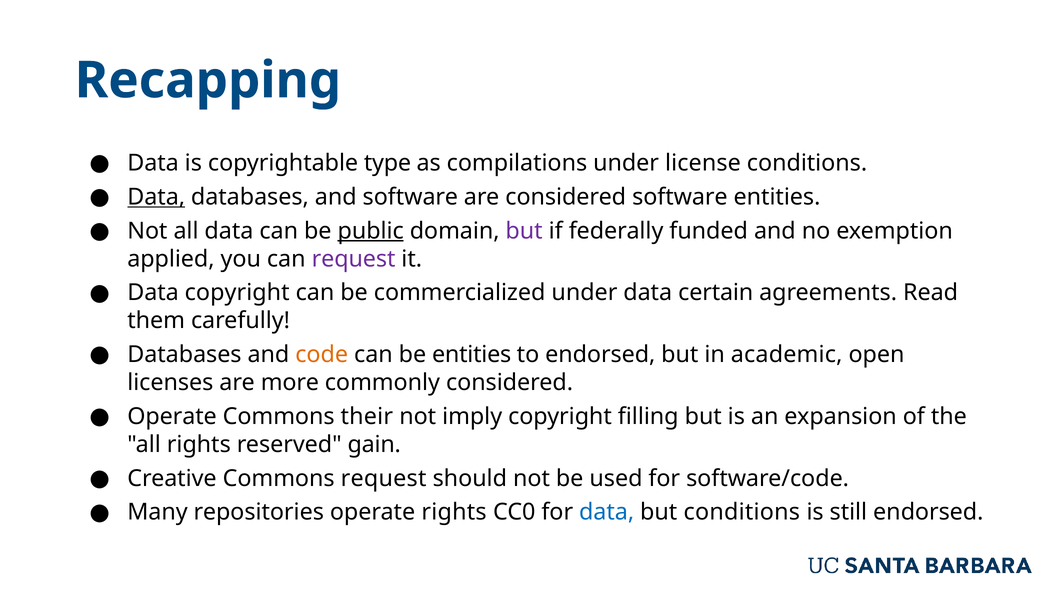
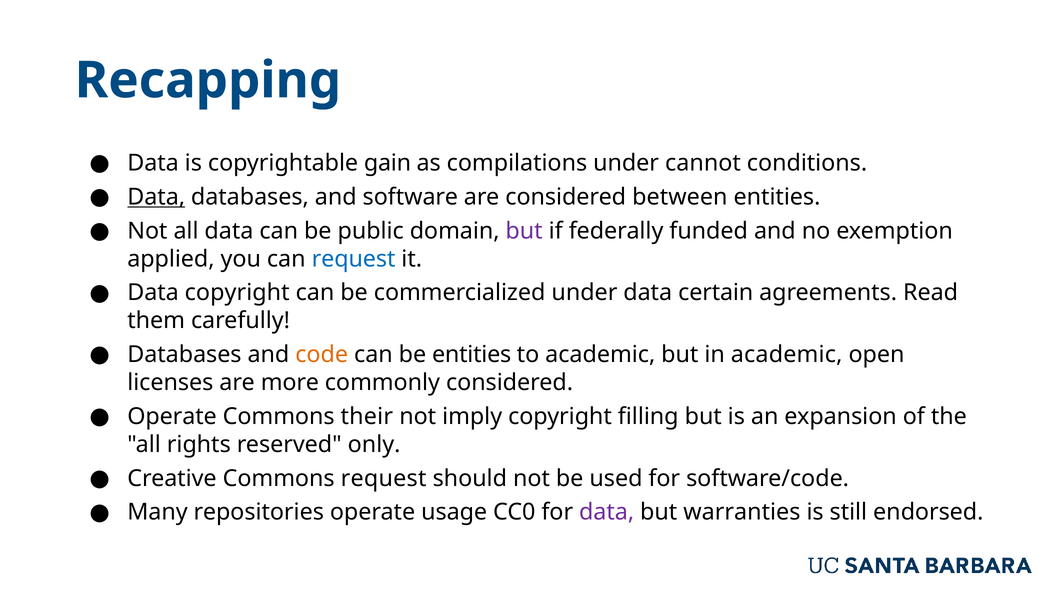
type: type -> gain (387, 163)
license: license -> cannot (703, 163)
considered software: software -> between (680, 197)
public underline: present -> none (371, 231)
request colour: purple -> blue (354, 259)
to endorsed: endorsed -> academic (600, 355)
gain: gain -> only (374, 445)
operate rights: rights -> usage (454, 512)
data colour: blue -> purple (607, 512)
but conditions: conditions -> warranties (742, 512)
